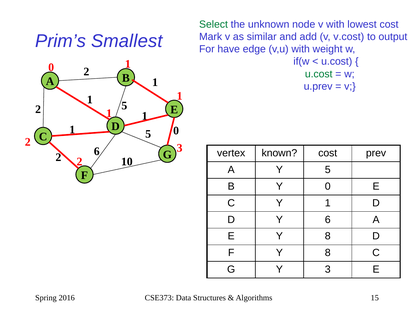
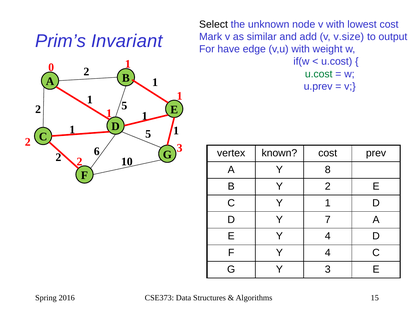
Select colour: green -> black (214, 24)
v.cost: v.cost -> v.size (349, 37)
Smallest: Smallest -> Invariant (127, 41)
0: 0 -> 1 (176, 130)
Y 5: 5 -> 8 (328, 170)
Y 0: 0 -> 2 (328, 186)
Y 6: 6 -> 7 (328, 219)
E Y 8: 8 -> 4 (328, 236)
F Y 8: 8 -> 4 (328, 252)
